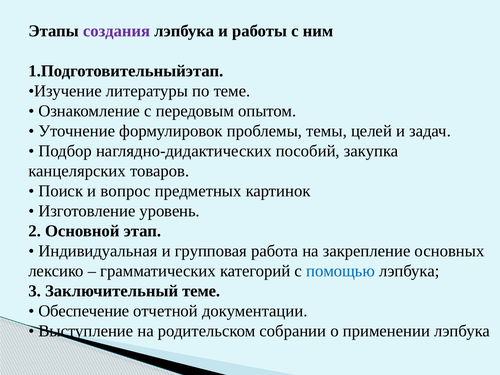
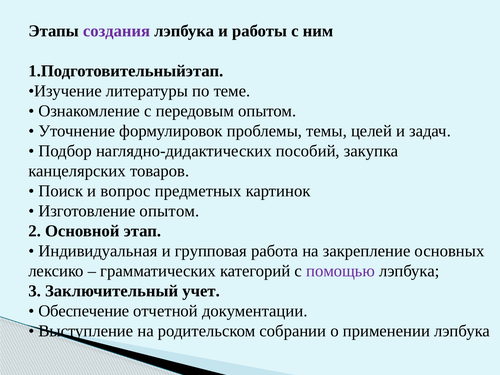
Изготовление уровень: уровень -> опытом (170, 211)
помощью colour: blue -> purple (341, 271)
Заключительный теме: теме -> учет (201, 291)
